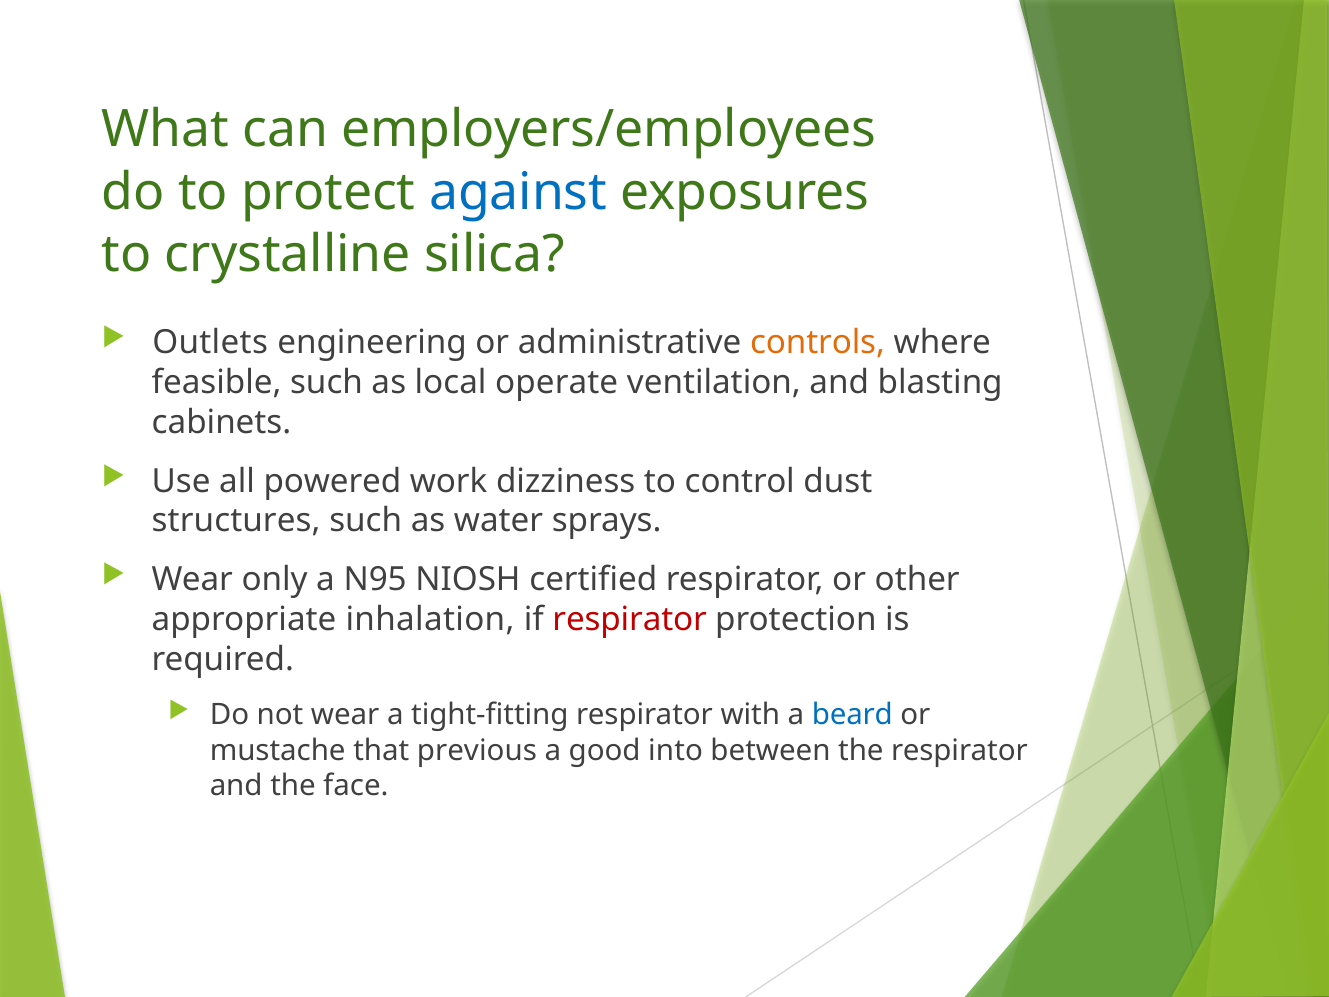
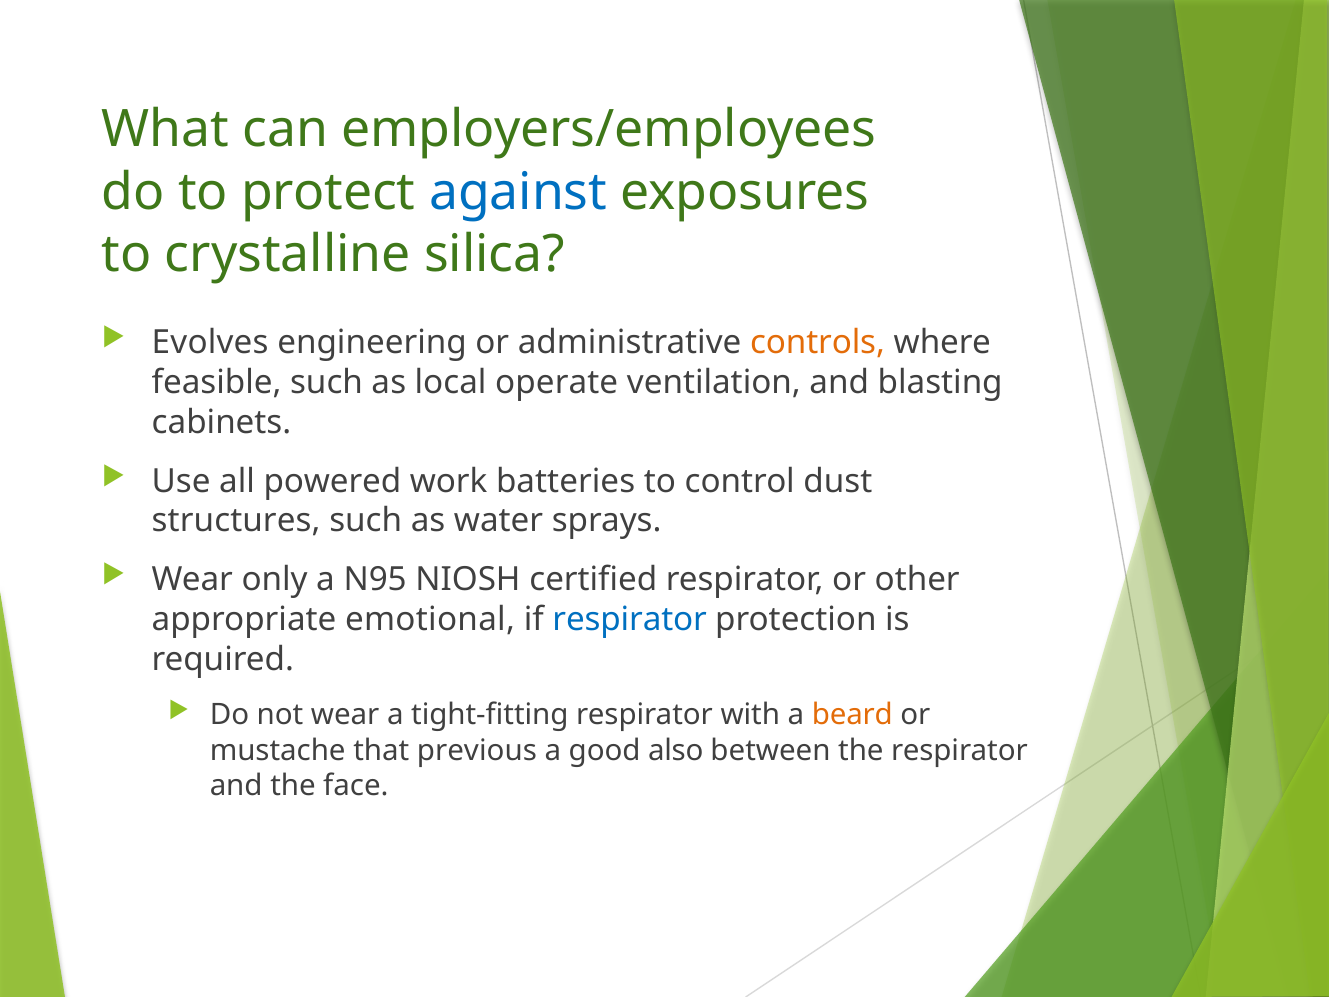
Outlets: Outlets -> Evolves (210, 343)
dizziness: dizziness -> batteries (566, 481)
inhalation: inhalation -> emotional (430, 619)
respirator colour: red -> blue (630, 619)
beard colour: blue -> orange (852, 715)
into: into -> also (676, 750)
